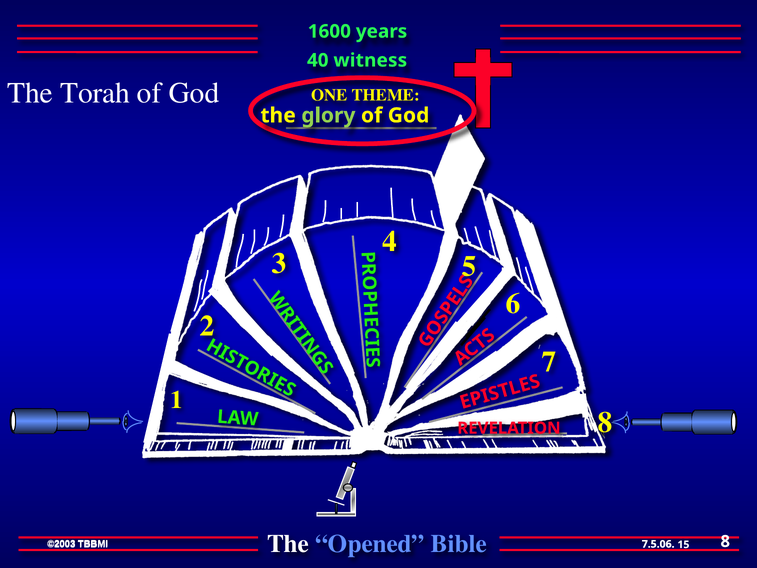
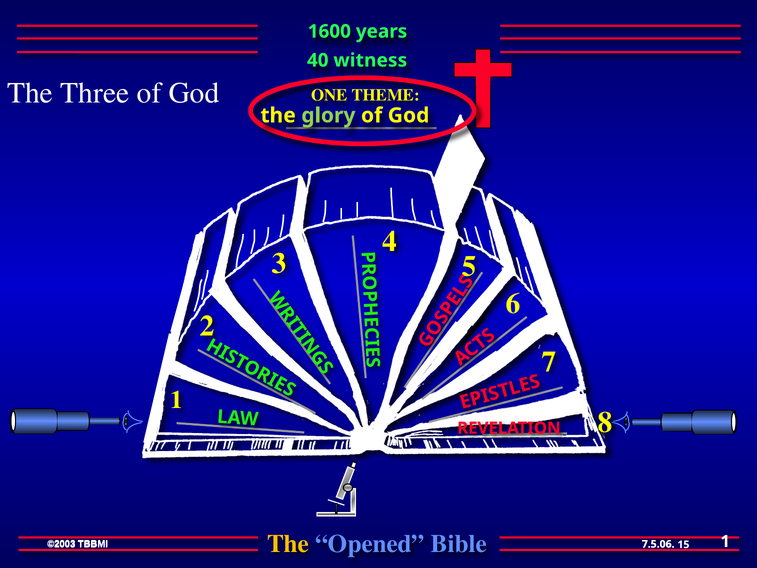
Torah: Torah -> Three (95, 93)
The colour: white -> yellow (288, 543)
8: 8 -> 1 (725, 541)
